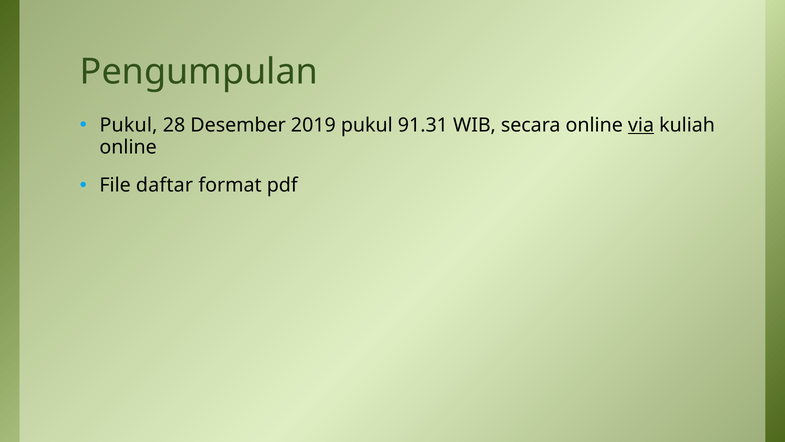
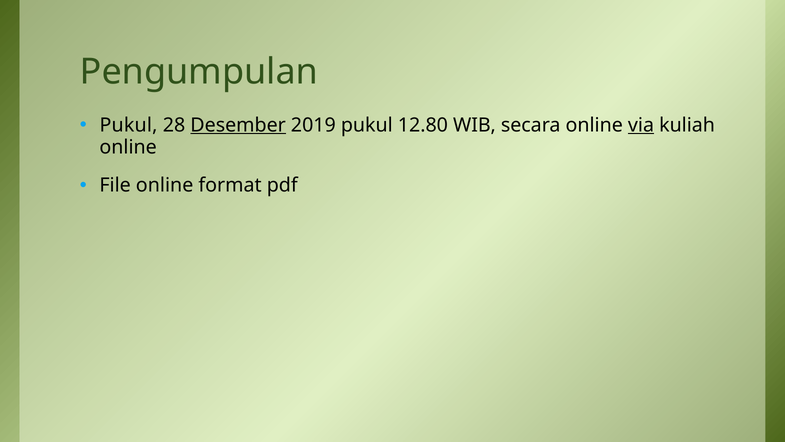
Desember underline: none -> present (238, 125)
91.31: 91.31 -> 12.80 (423, 125)
File daftar: daftar -> online (165, 185)
